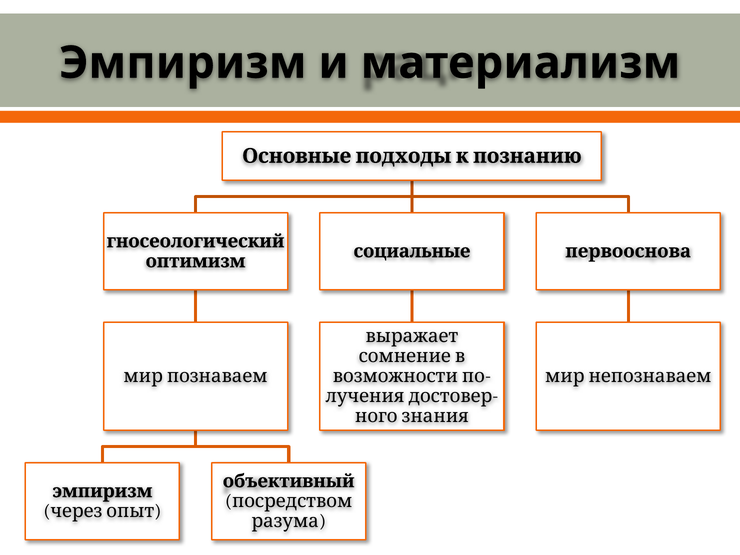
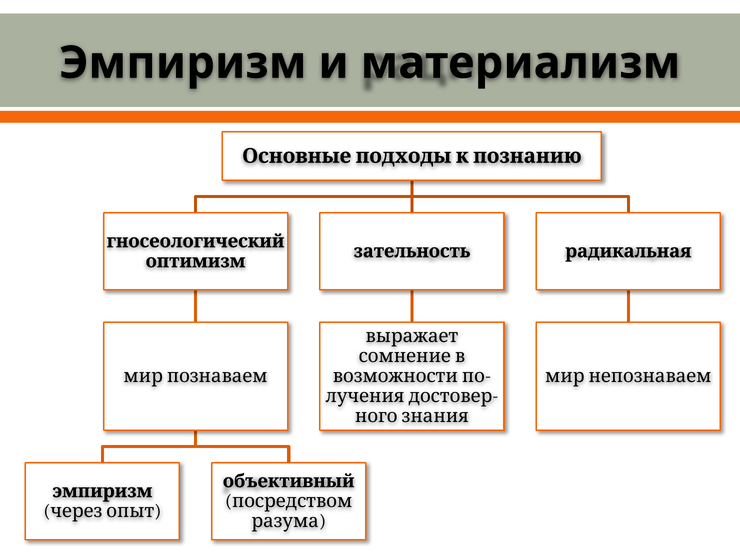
социальные: социальные -> зательность (412, 251)
первооснова: первооснова -> радикальная (628, 251)
